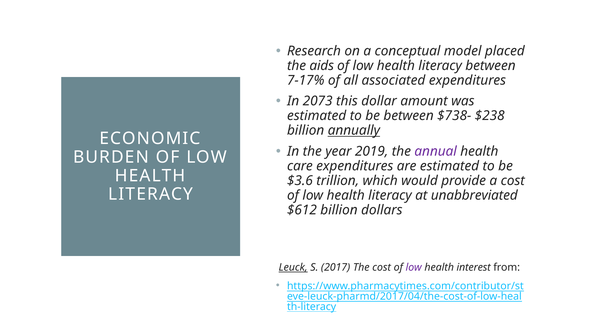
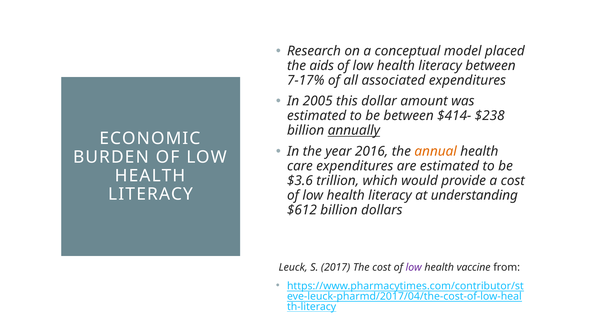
2073: 2073 -> 2005 (318, 101)
$738-: $738- -> $414- (454, 116)
2019: 2019 -> 2016 (372, 151)
annual colour: purple -> orange (436, 151)
unabbreviated: unabbreviated -> understanding (474, 195)
Leuck underline: present -> none (293, 267)
interest: interest -> vaccine (474, 267)
